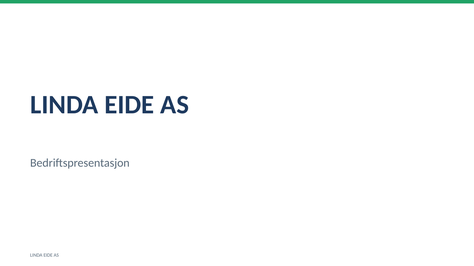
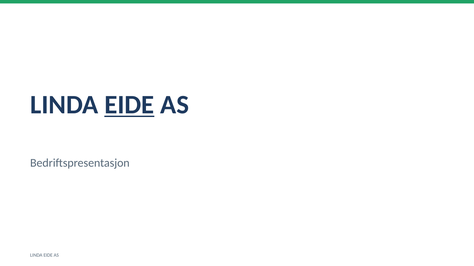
EIDE underline: none -> present (129, 105)
